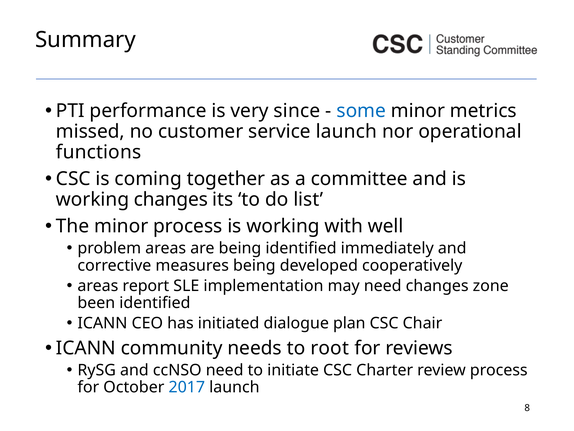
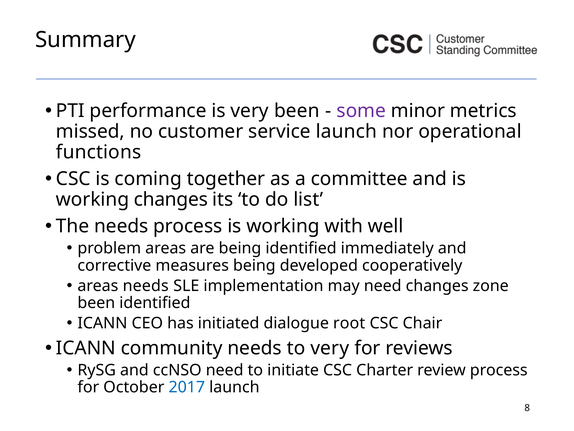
very since: since -> been (297, 111)
some colour: blue -> purple (361, 111)
The minor: minor -> needs (121, 226)
areas report: report -> needs (146, 285)
plan: plan -> root (349, 323)
to root: root -> very (330, 348)
